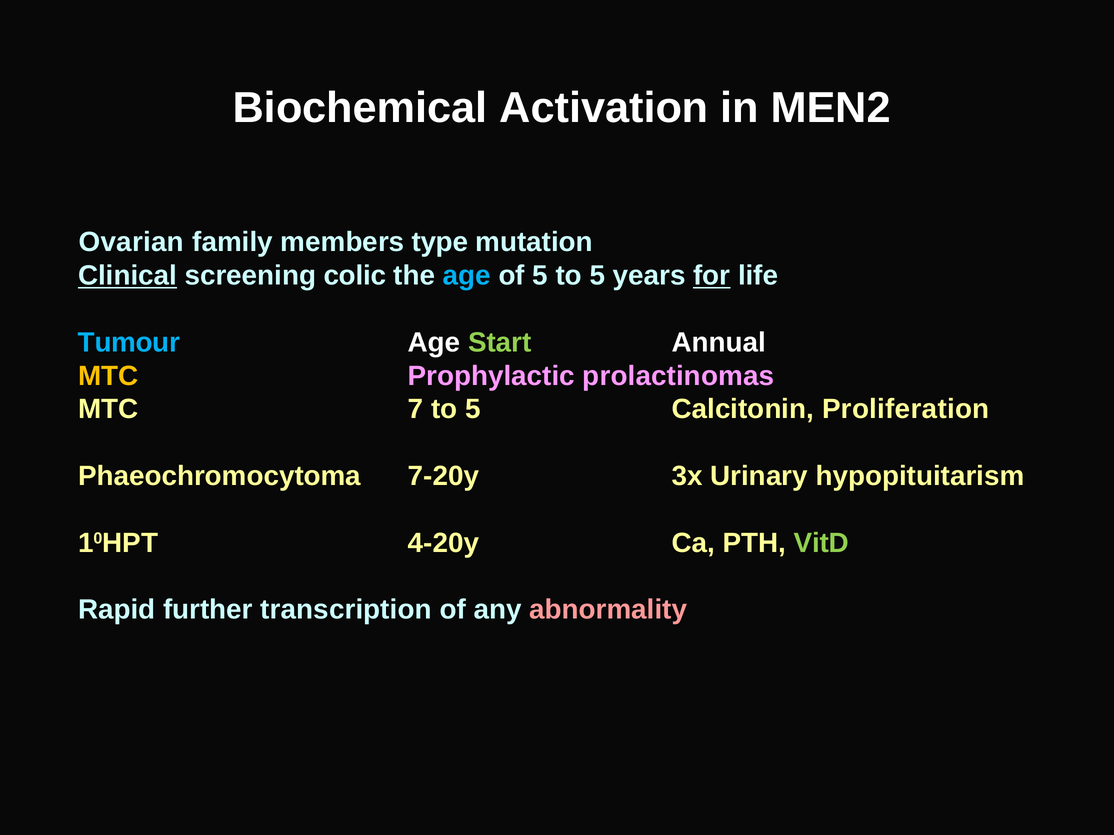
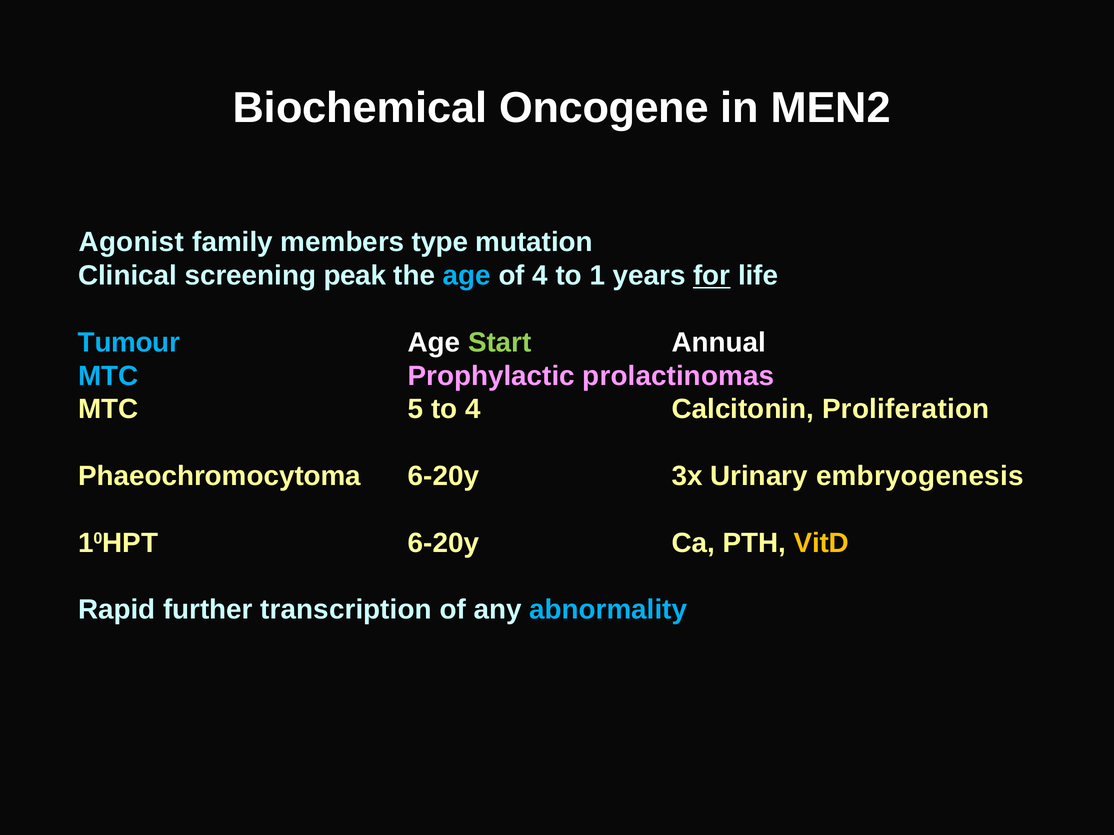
Activation: Activation -> Oncogene (604, 108)
Ovarian: Ovarian -> Agonist (131, 242)
Clinical underline: present -> none (128, 276)
colic: colic -> peak (355, 276)
of 5: 5 -> 4 (540, 276)
5: 5 -> 1 (597, 276)
MTC colour: yellow -> light blue (108, 376)
7: 7 -> 5 (416, 409)
5: 5 -> 4 (473, 409)
Phaeochromocytoma 7-20y: 7-20y -> 6-20y (444, 476)
hypopituitarism: hypopituitarism -> embryogenesis (920, 476)
10HPT 4-20y: 4-20y -> 6-20y (444, 543)
VitD colour: light green -> yellow (821, 543)
abnormality colour: pink -> light blue (608, 610)
